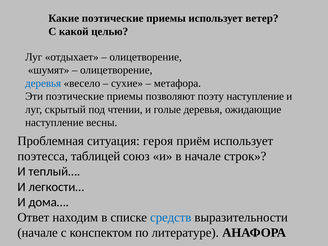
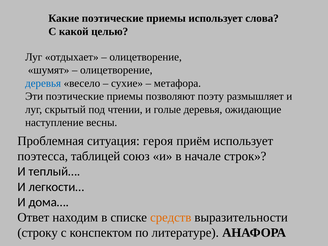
ветер: ветер -> слова (262, 18)
поэту наступление: наступление -> размышляет (255, 96)
средств colour: blue -> orange (171, 217)
начале: начале -> строку (38, 233)
